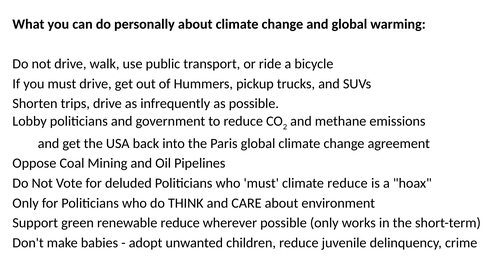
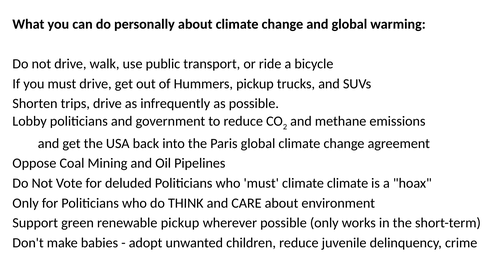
climate reduce: reduce -> climate (348, 184)
renewable reduce: reduce -> pickup (180, 223)
